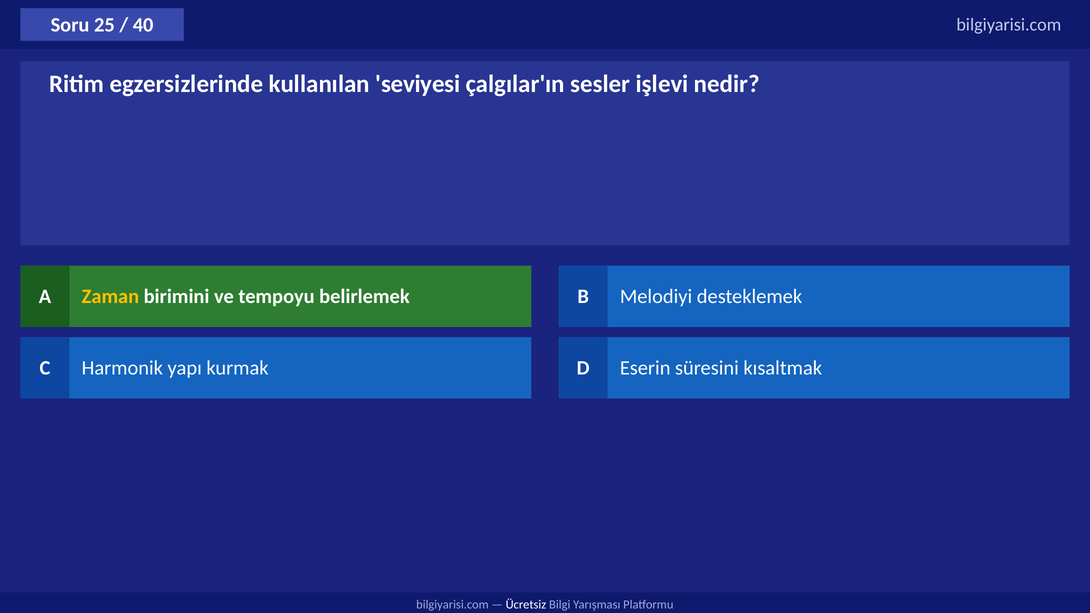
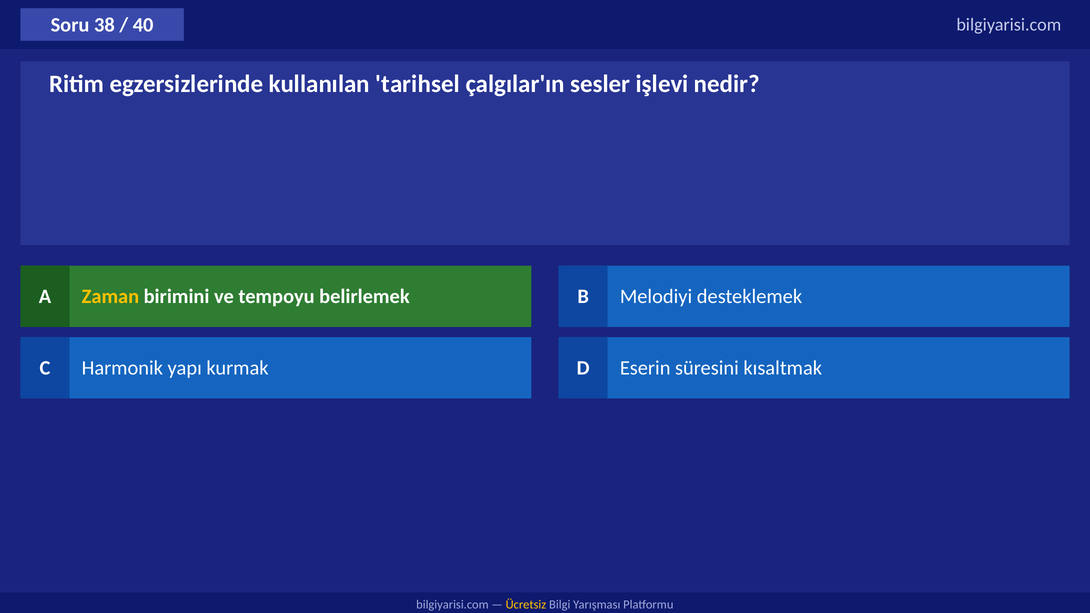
25: 25 -> 38 (104, 25)
seviyesi: seviyesi -> tarihsel (418, 84)
Ücretsiz colour: white -> yellow (526, 605)
